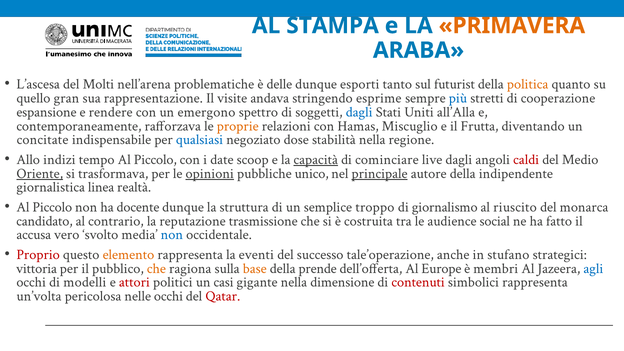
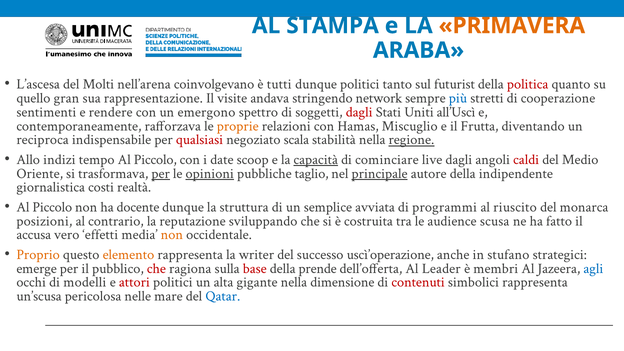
problematiche: problematiche -> coinvolgevano (214, 84)
delle: delle -> tutti (279, 84)
dunque esporti: esporti -> politici (360, 84)
politica colour: orange -> red (528, 84)
esprime: esprime -> network (379, 98)
espansione: espansione -> sentimenti (46, 112)
dagli colour: blue -> red (359, 112)
all’Alla: all’Alla -> all’Uscì (456, 112)
concitate: concitate -> reciproca (43, 140)
qualsiasi colour: blue -> red (200, 140)
dose: dose -> scala (296, 140)
regione underline: none -> present (411, 140)
Oriente underline: present -> none (40, 173)
per underline: none -> present (161, 173)
unico: unico -> taglio (312, 173)
linea: linea -> costi (101, 187)
troppo: troppo -> avviata (375, 207)
giornalismo: giornalismo -> programmi (445, 207)
candidato: candidato -> posizioni (44, 221)
trasmissione: trasmissione -> sviluppando (263, 221)
social: social -> scusa (495, 221)
svolto: svolto -> effetti (100, 235)
non colour: blue -> orange (172, 235)
Proprio colour: red -> orange (38, 254)
eventi: eventi -> writer (256, 254)
tale’operazione: tale’operazione -> uscì’operazione (390, 254)
vittoria: vittoria -> emerge (37, 268)
che colour: orange -> red (156, 268)
base colour: orange -> red (255, 268)
Europe: Europe -> Leader (441, 268)
casi: casi -> alta (224, 282)
un’volta: un’volta -> un’scusa (39, 296)
nelle occhi: occhi -> mare (168, 296)
Qatar colour: red -> blue (223, 296)
